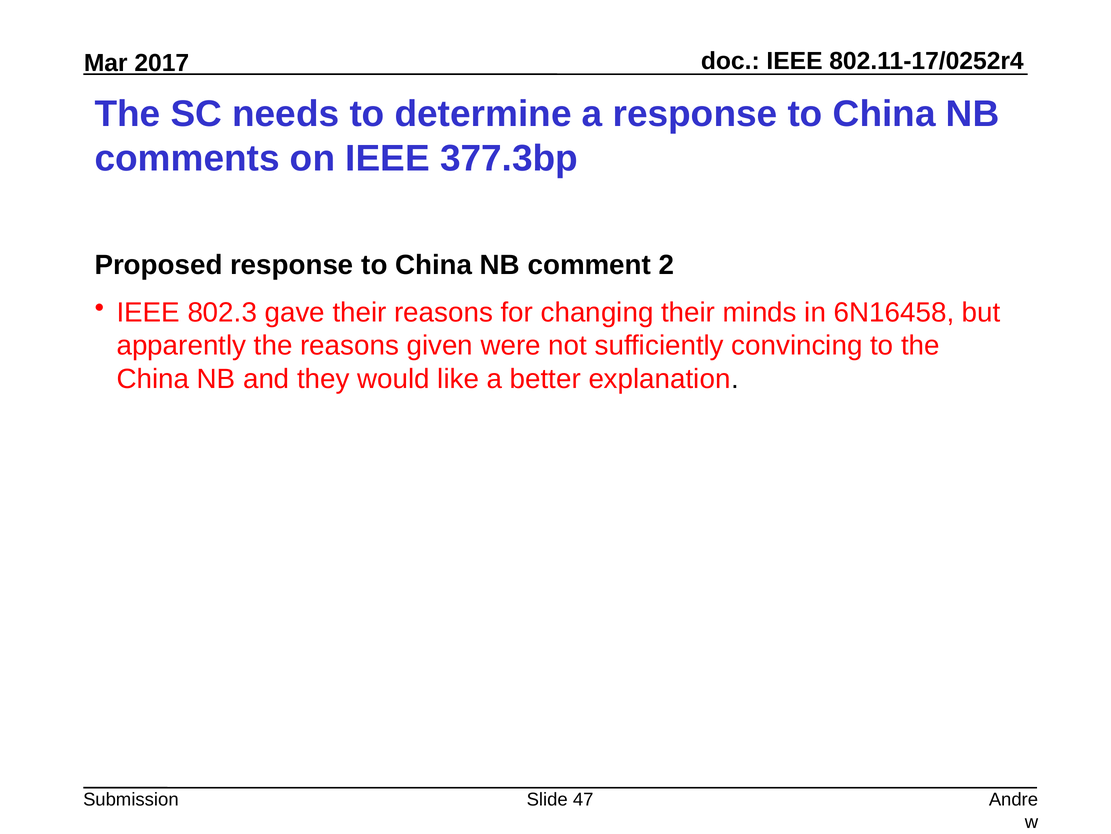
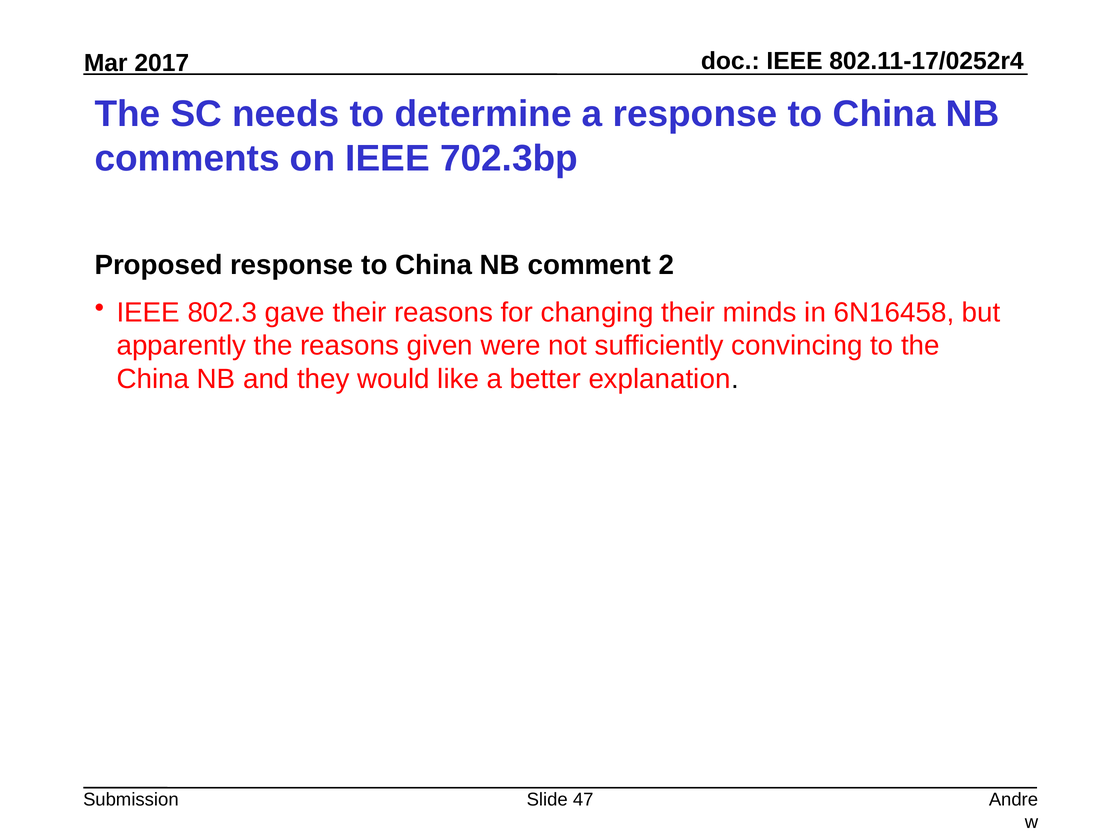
377.3bp: 377.3bp -> 702.3bp (509, 158)
